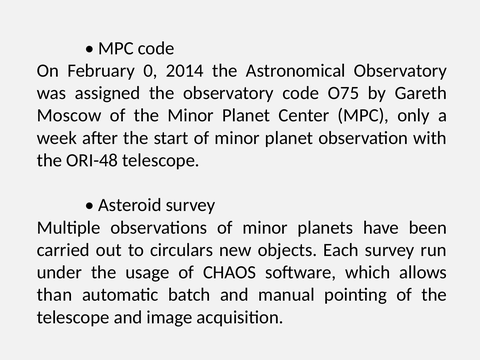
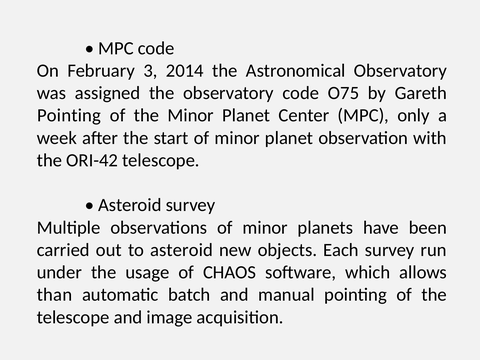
0: 0 -> 3 (150, 71)
Moscow: Moscow -> Pointing (69, 115)
ORI-48: ORI-48 -> ORI-42 (92, 160)
to circulars: circulars -> asteroid (182, 250)
